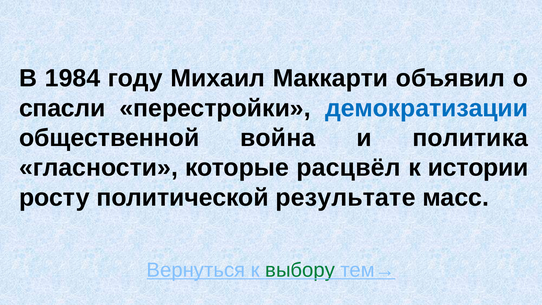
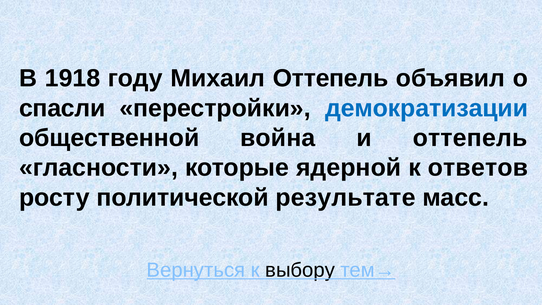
1984: 1984 -> 1918 (73, 78)
Михаил Маккарти: Маккарти -> Оттепель (331, 78)
и политика: политика -> оттепель (470, 138)
расцвёл: расцвёл -> ядерной (349, 168)
истории: истории -> ответов (478, 168)
выбору colour: green -> black (300, 270)
